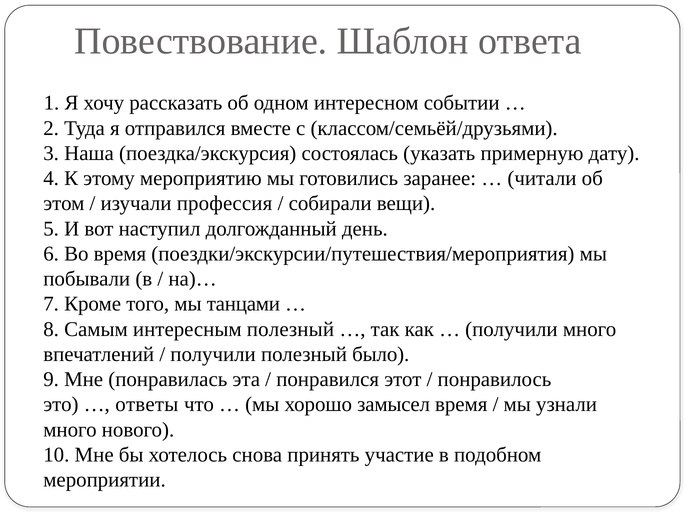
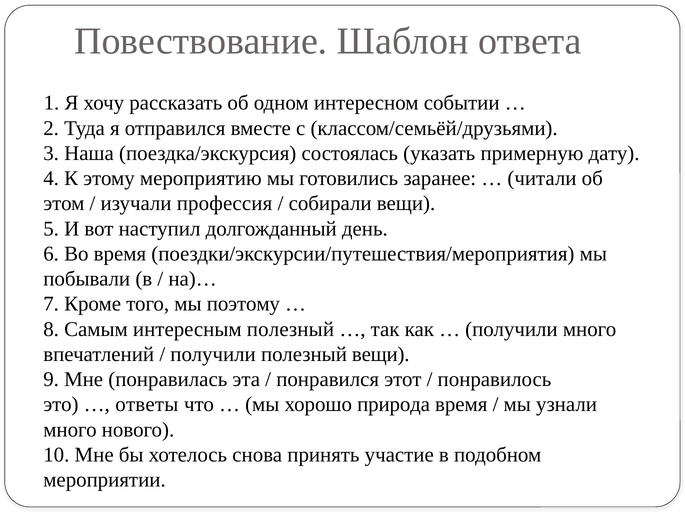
танцами: танцами -> поэтому (243, 304)
полезный было: было -> вещи (381, 354)
замысел: замысел -> природа (394, 404)
